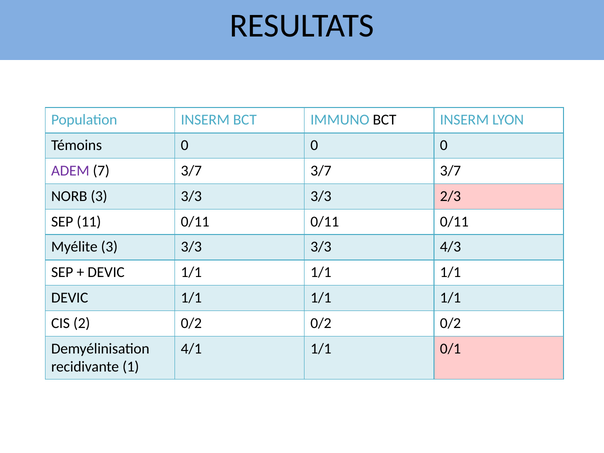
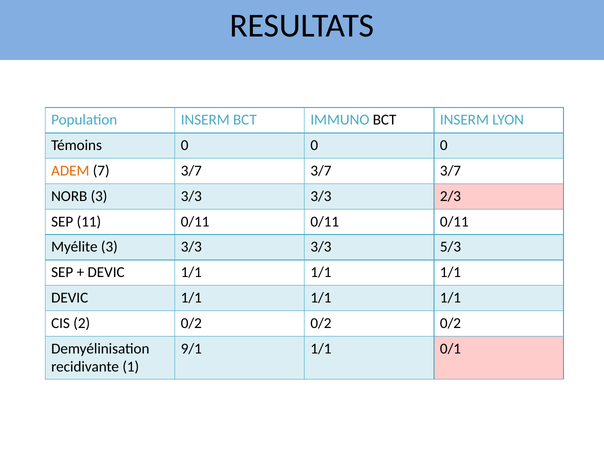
ADEM colour: purple -> orange (70, 171)
4/3: 4/3 -> 5/3 (451, 247)
4/1: 4/1 -> 9/1 (191, 349)
